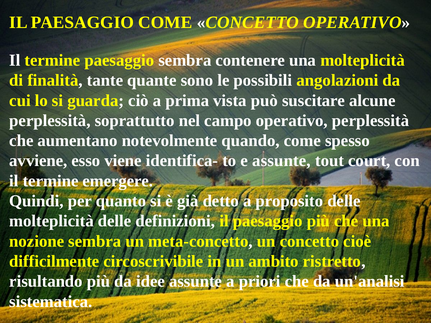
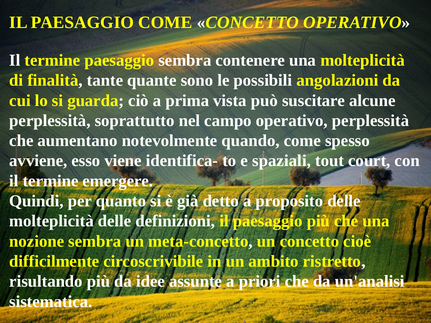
e assunte: assunte -> spaziali (282, 161)
